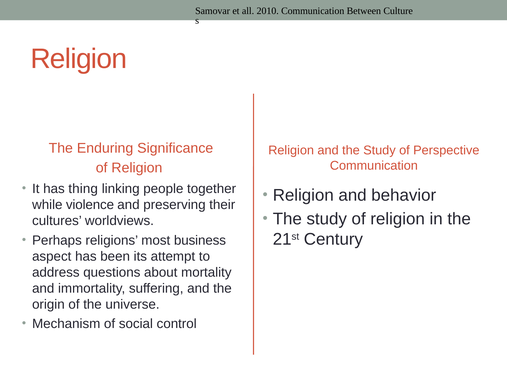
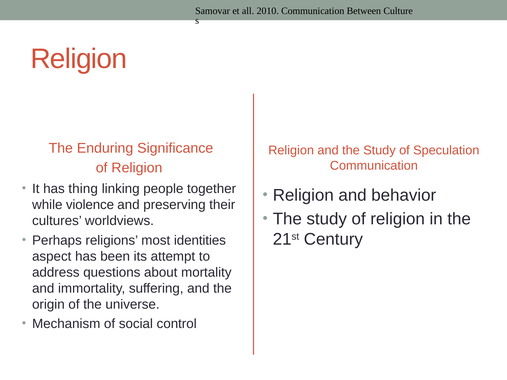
Perspective: Perspective -> Speculation (446, 150)
business: business -> identities (200, 240)
